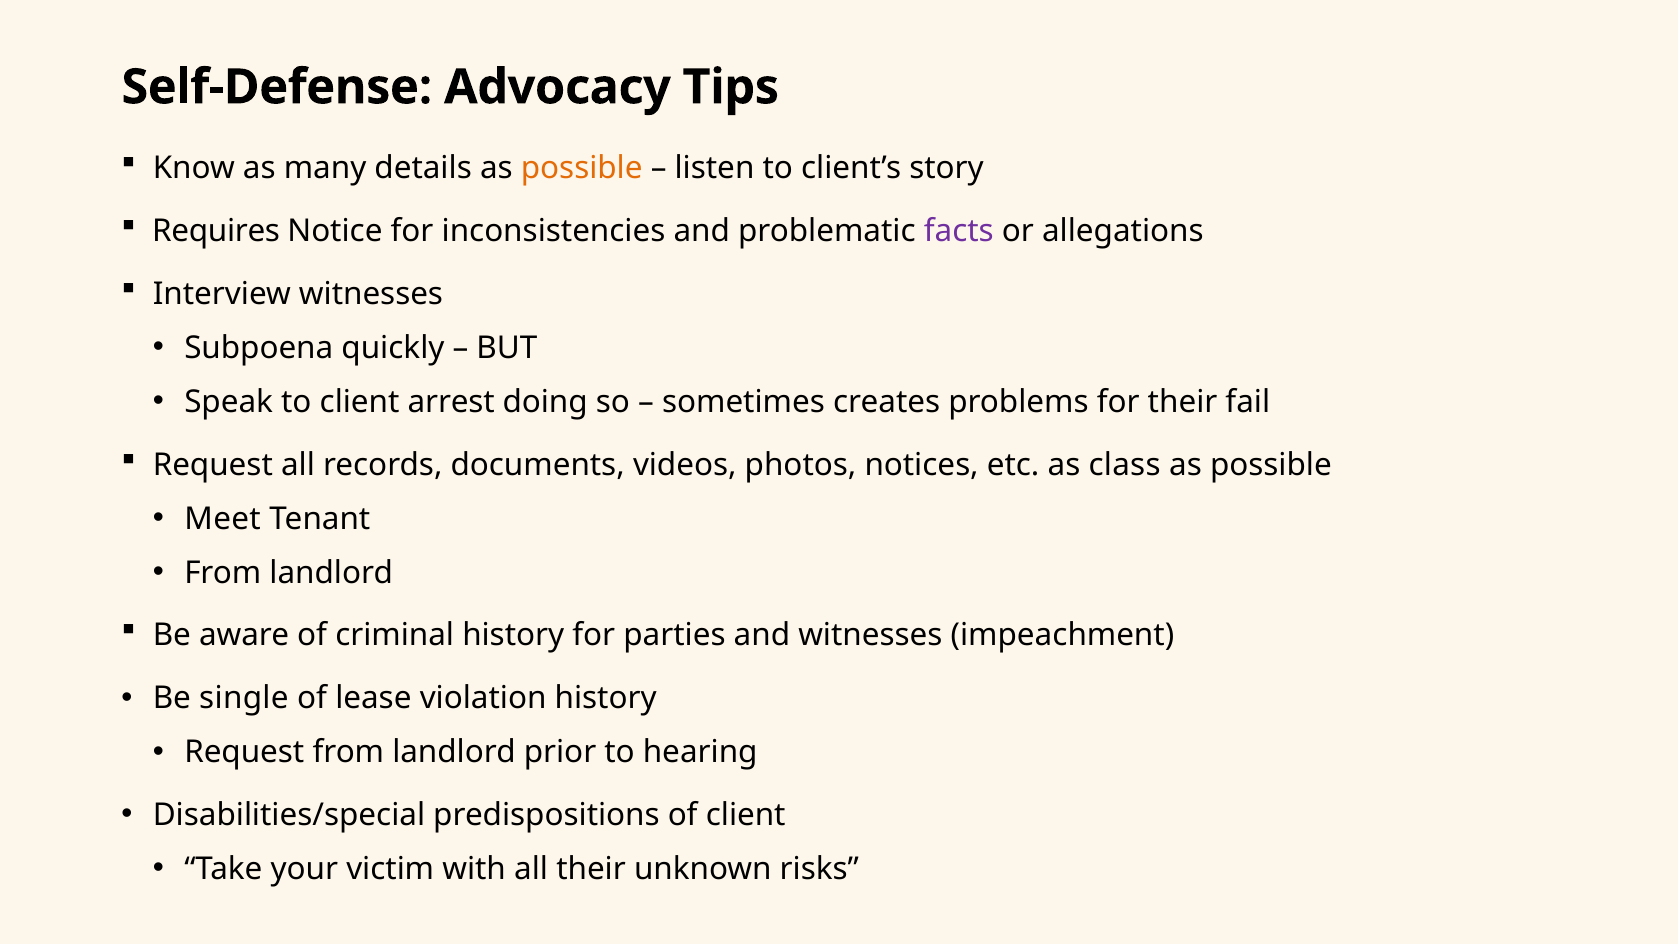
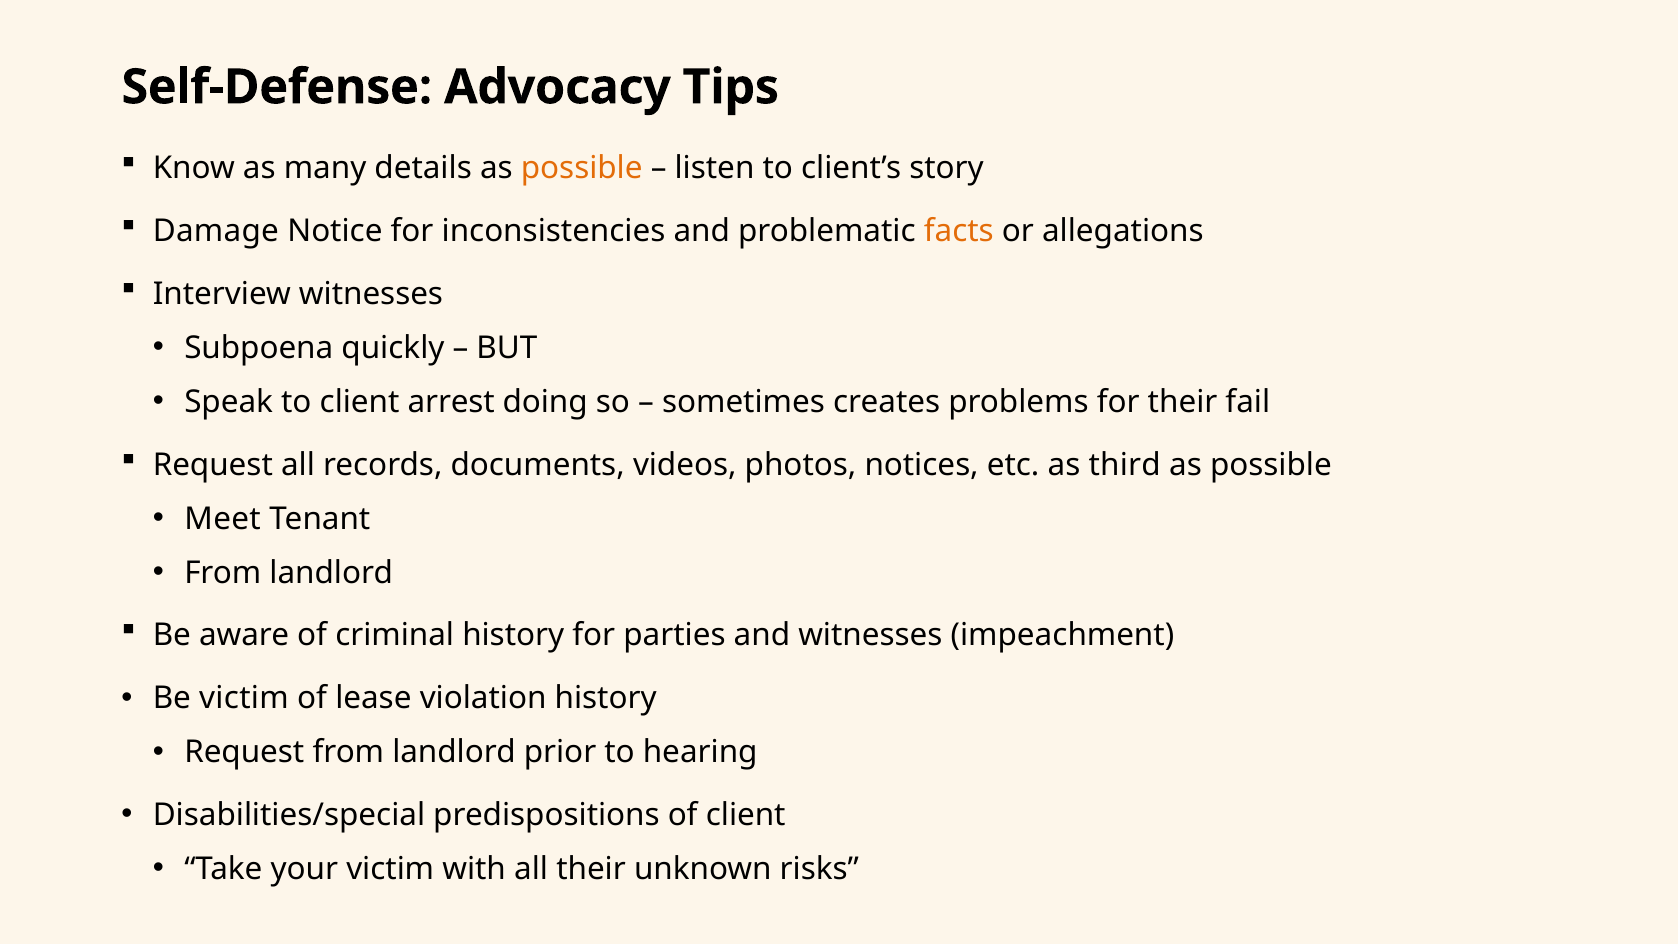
Requires: Requires -> Damage (216, 231)
facts colour: purple -> orange (959, 231)
class: class -> third (1125, 465)
Be single: single -> victim (244, 698)
